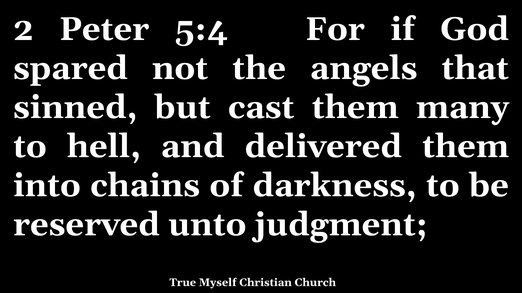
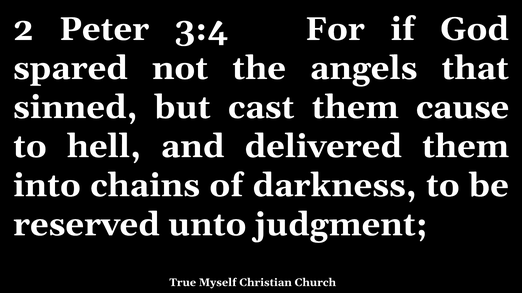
5:4: 5:4 -> 3:4 (202, 29)
many: many -> cause (463, 108)
